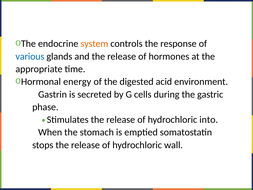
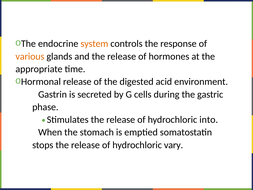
various colour: blue -> orange (30, 56)
Hormonal energy: energy -> release (77, 82)
wall: wall -> vary (174, 145)
